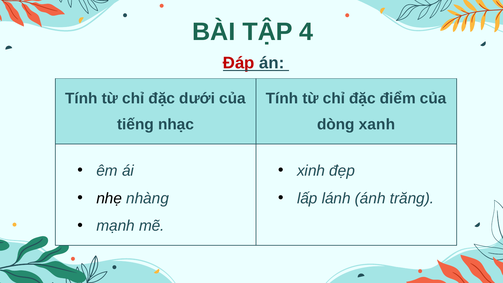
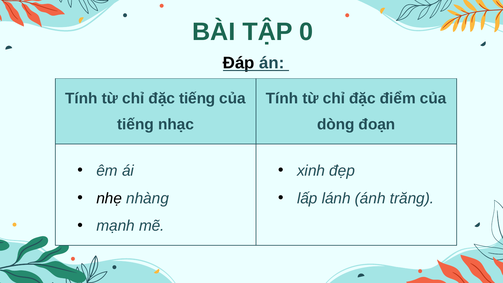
4: 4 -> 0 (306, 32)
Đáp colour: red -> black (239, 63)
đặc dưới: dưới -> tiếng (197, 98)
xanh: xanh -> đoạn (377, 124)
